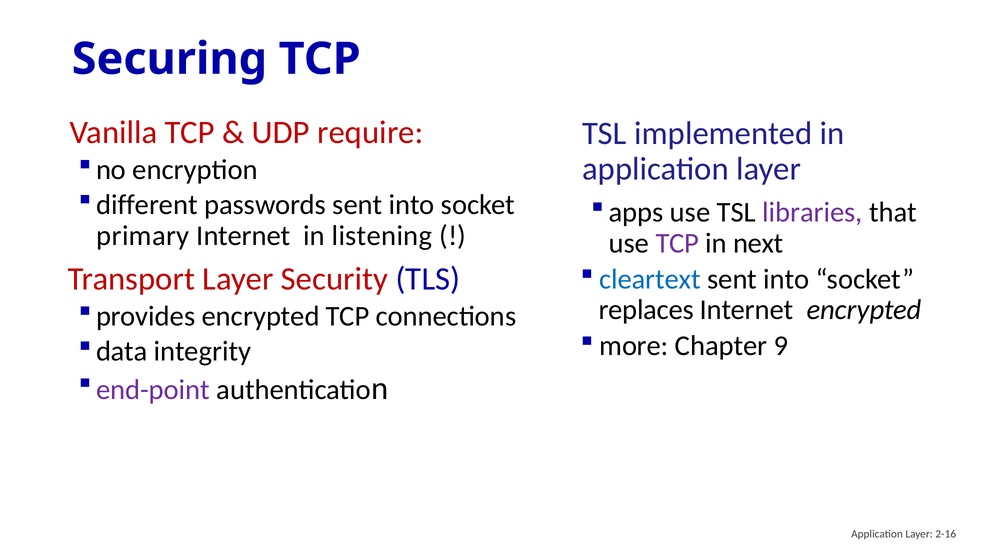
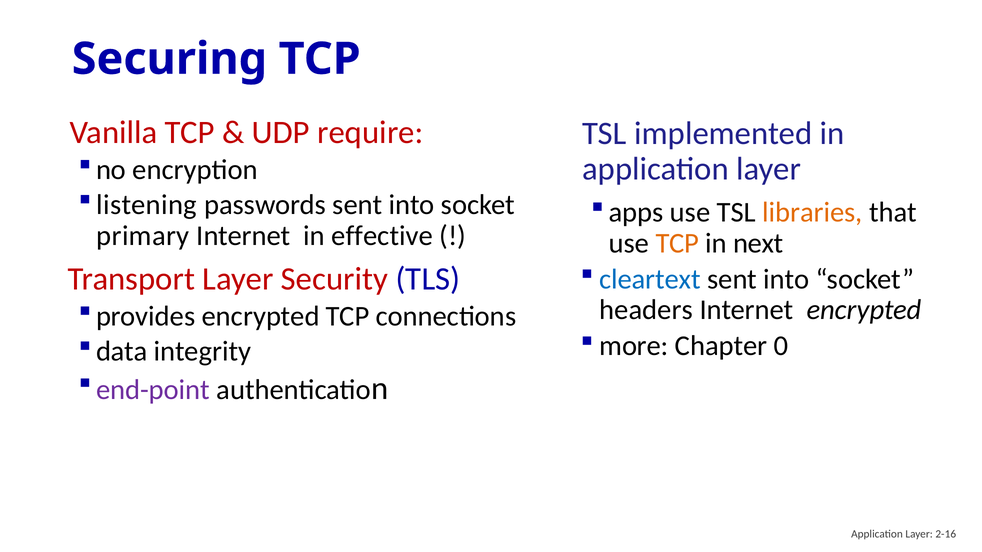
different: different -> listening (147, 205)
libraries colour: purple -> orange (812, 212)
listening: listening -> effective (382, 236)
TCP colour: purple -> orange (677, 243)
replaces: replaces -> headers (646, 310)
9: 9 -> 0 (781, 346)
